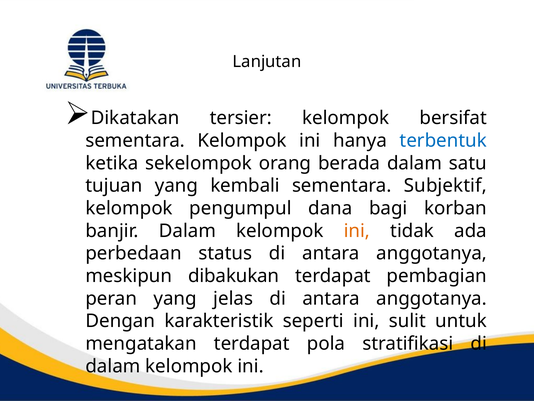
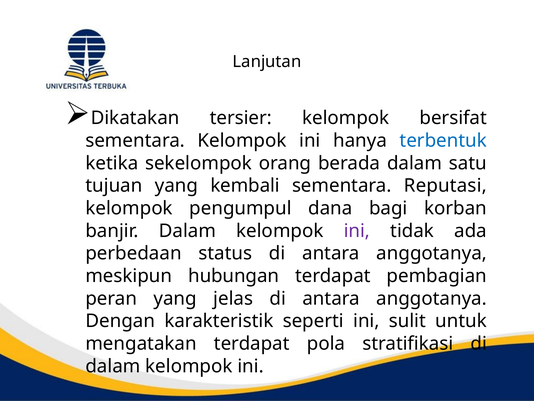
Subjektif: Subjektif -> Reputasi (445, 186)
ini colour: orange -> purple (357, 231)
dibakukan: dibakukan -> hubungan (234, 276)
